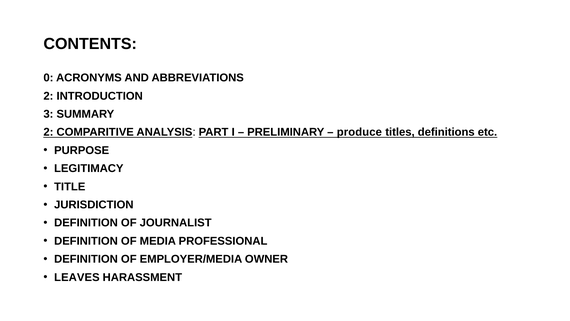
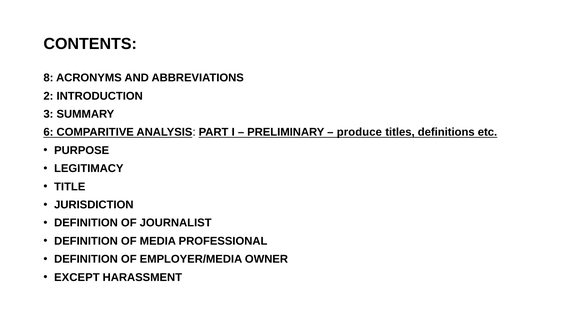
0: 0 -> 8 (48, 78)
2: 2 -> 6 (48, 132)
LEAVES: LEAVES -> EXCEPT (77, 277)
